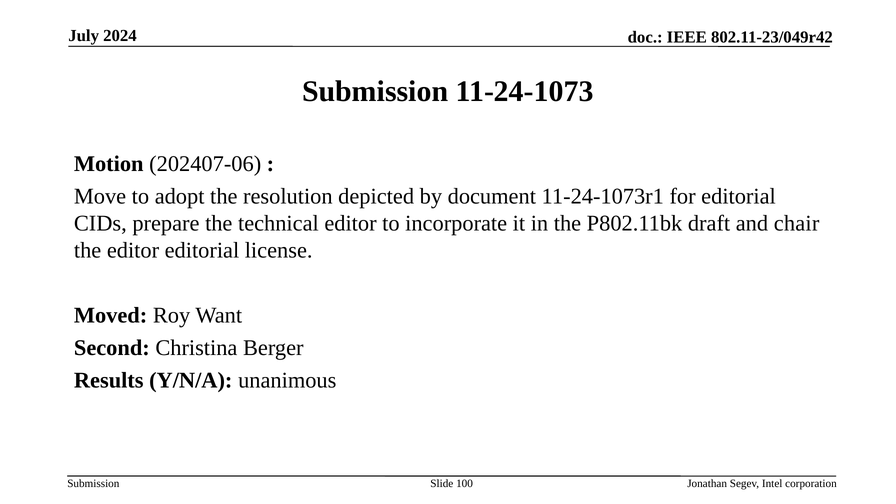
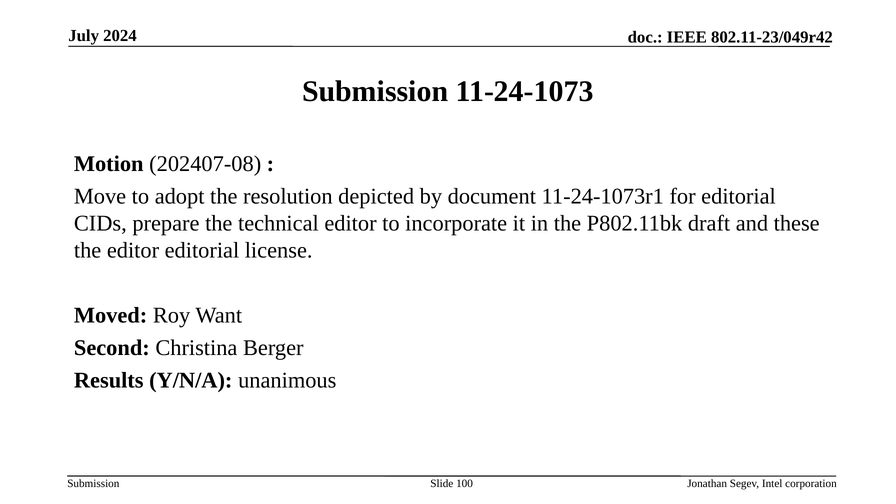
202407-06: 202407-06 -> 202407-08 (205, 164)
chair: chair -> these (797, 223)
